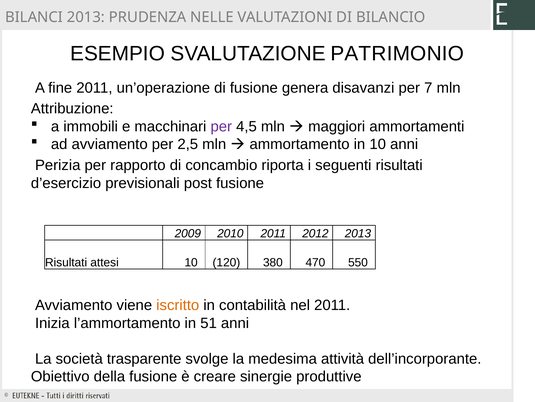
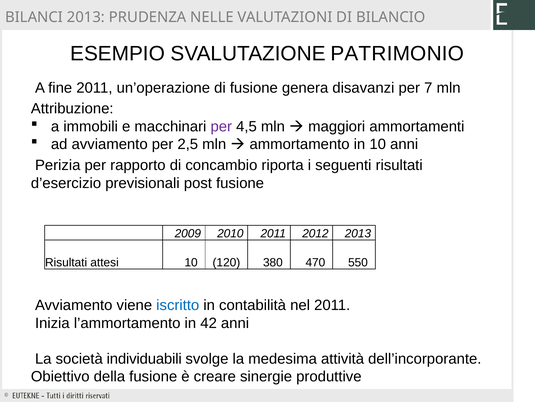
iscritto colour: orange -> blue (178, 305)
51: 51 -> 42 (209, 322)
trasparente: trasparente -> individuabili (144, 358)
